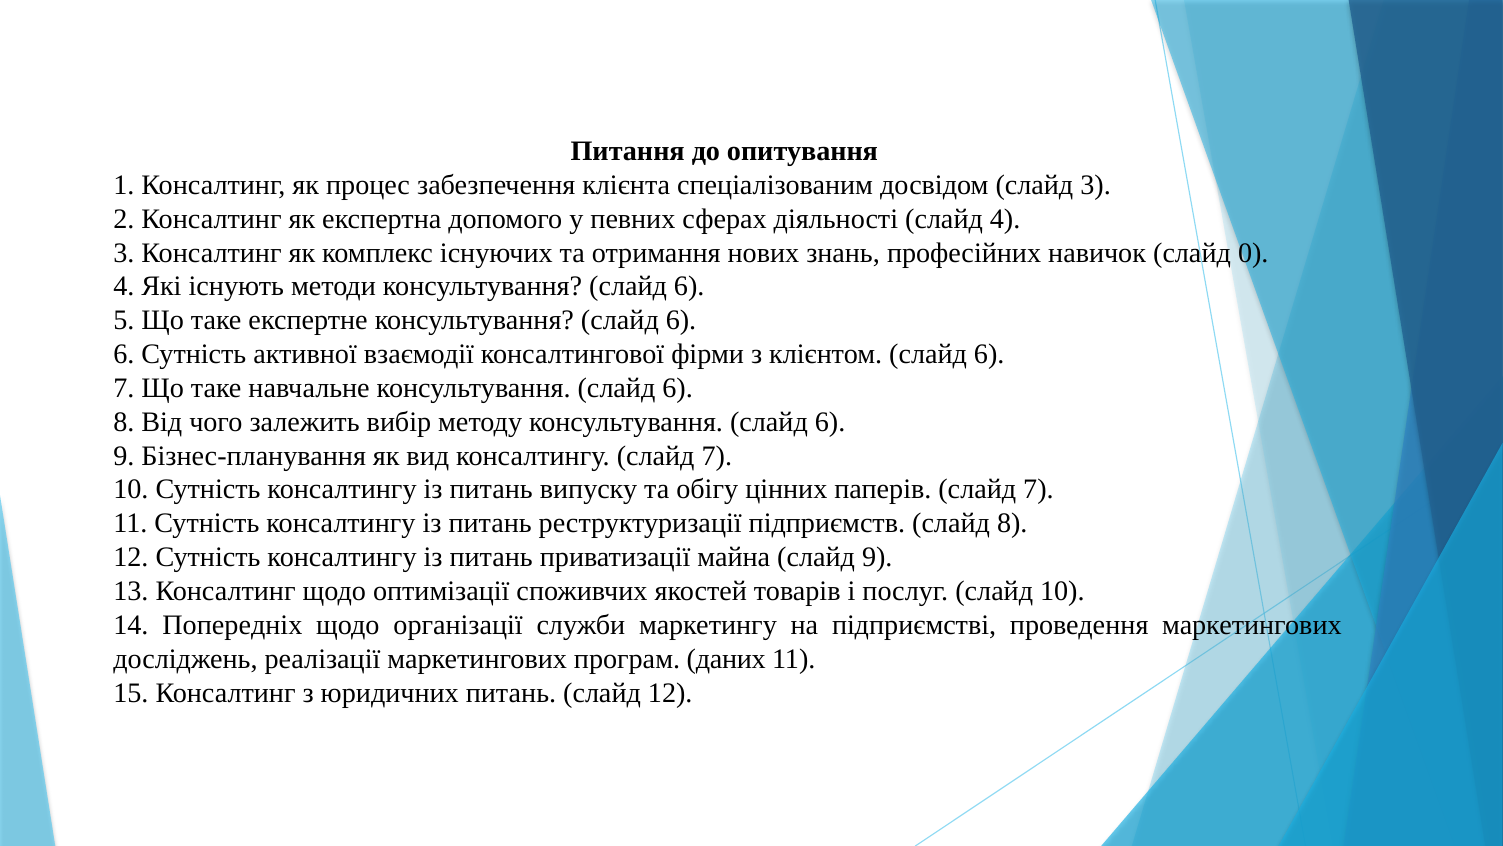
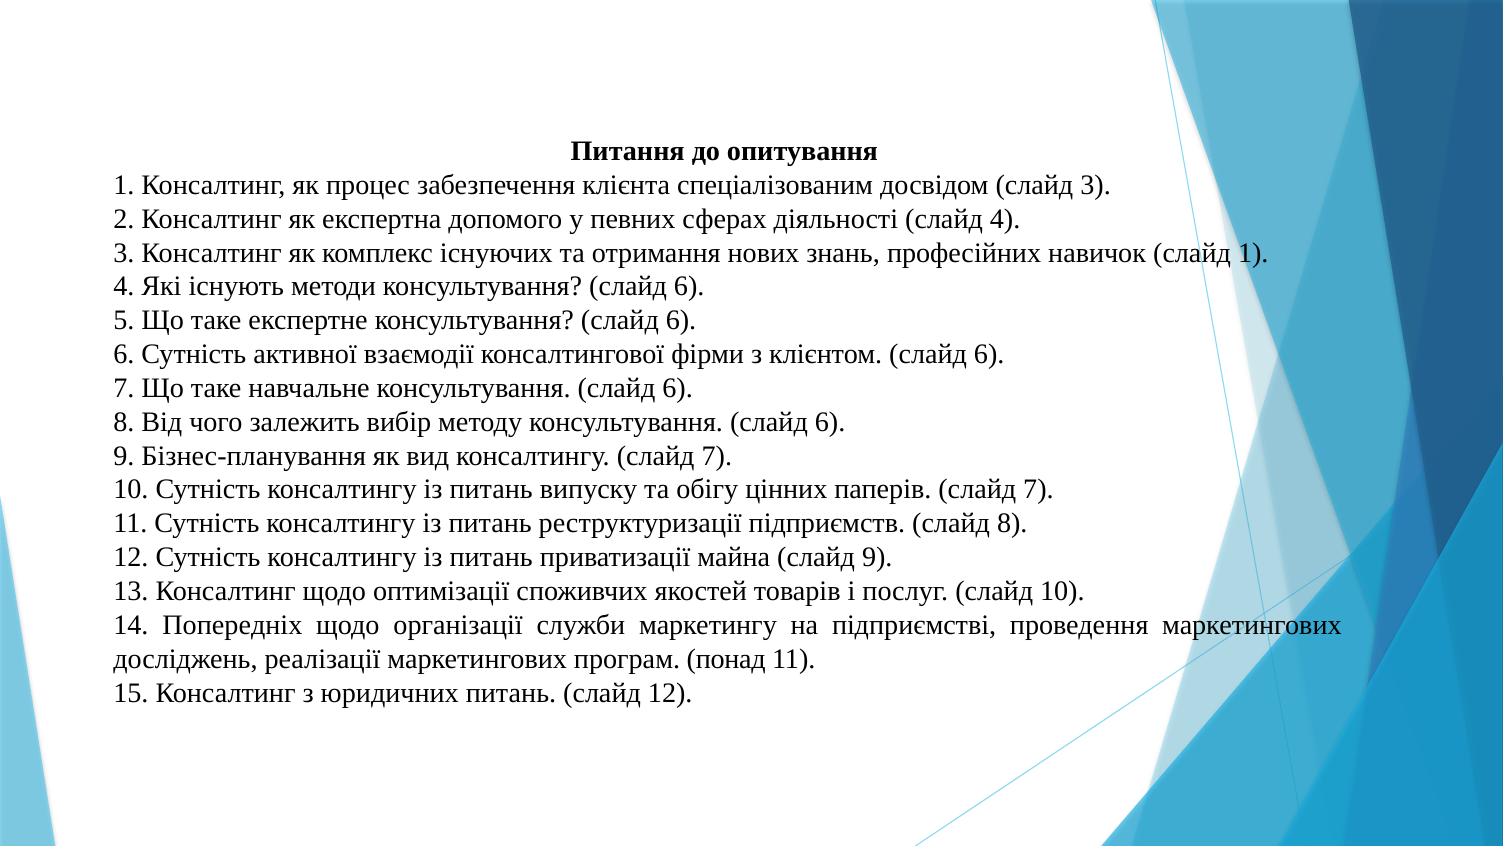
слайд 0: 0 -> 1 (1253, 253)
даних: даних -> понад (726, 658)
